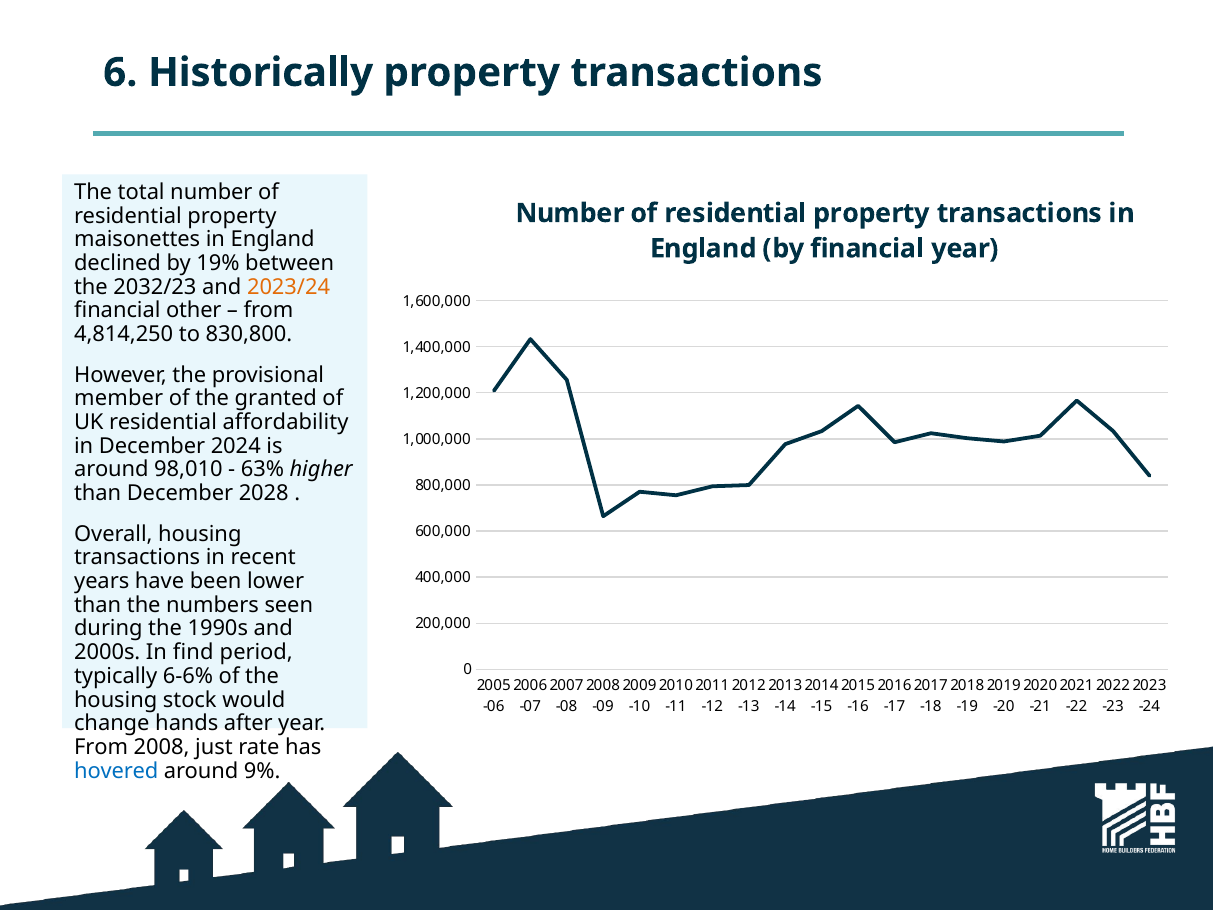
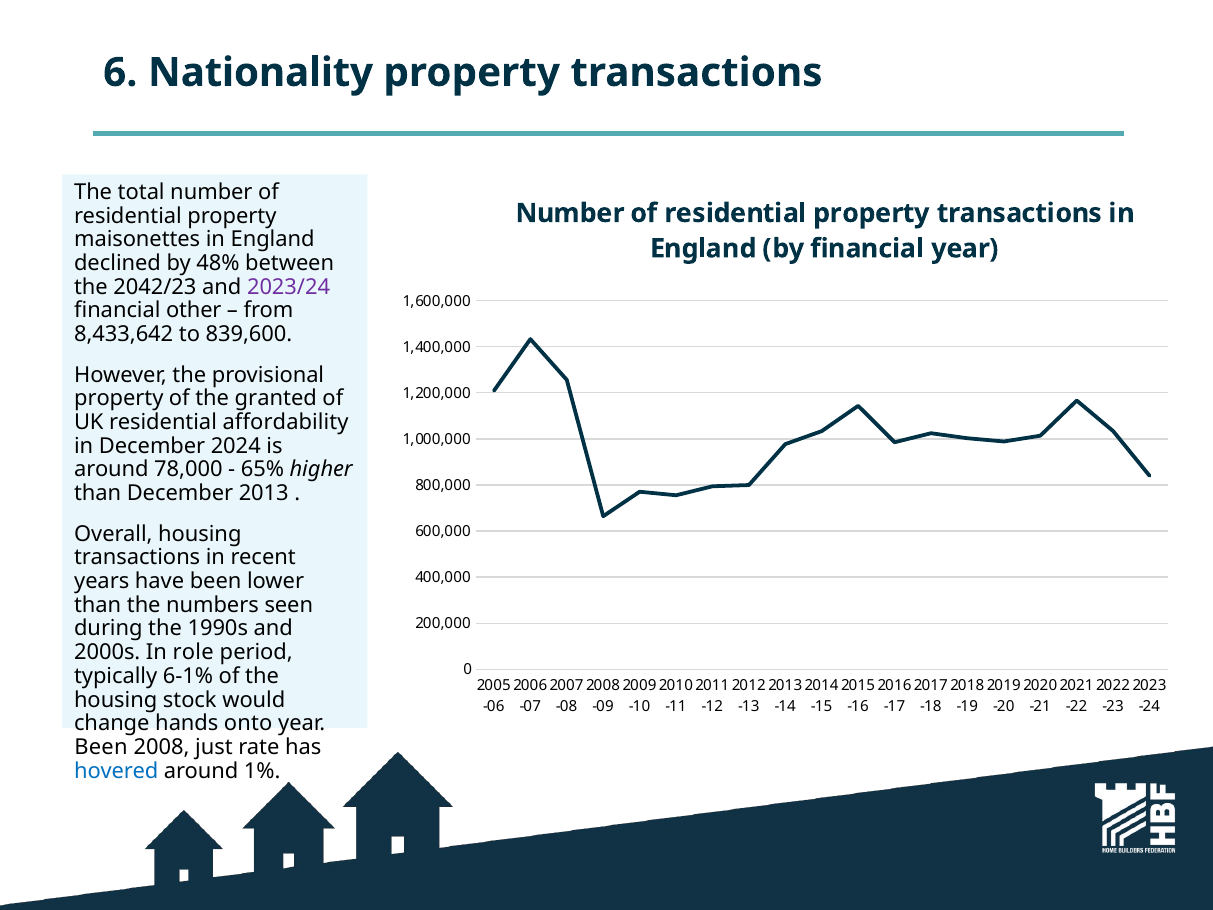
Historically: Historically -> Nationality (261, 73)
19%: 19% -> 48% (218, 263)
2032/23: 2032/23 -> 2042/23 (155, 287)
2023/24 colour: orange -> purple (289, 287)
4,814,250: 4,814,250 -> 8,433,642 (124, 334)
830,800: 830,800 -> 839,600 (249, 334)
member: member -> property (119, 398)
98,010: 98,010 -> 78,000 (188, 470)
63%: 63% -> 65% (263, 470)
December 2028: 2028 -> 2013 (264, 493)
find: find -> role (193, 652)
6-6%: 6-6% -> 6-1% (188, 676)
after: after -> onto (248, 723)
From: From -> Been (101, 747)
9%: 9% -> 1% (262, 771)
